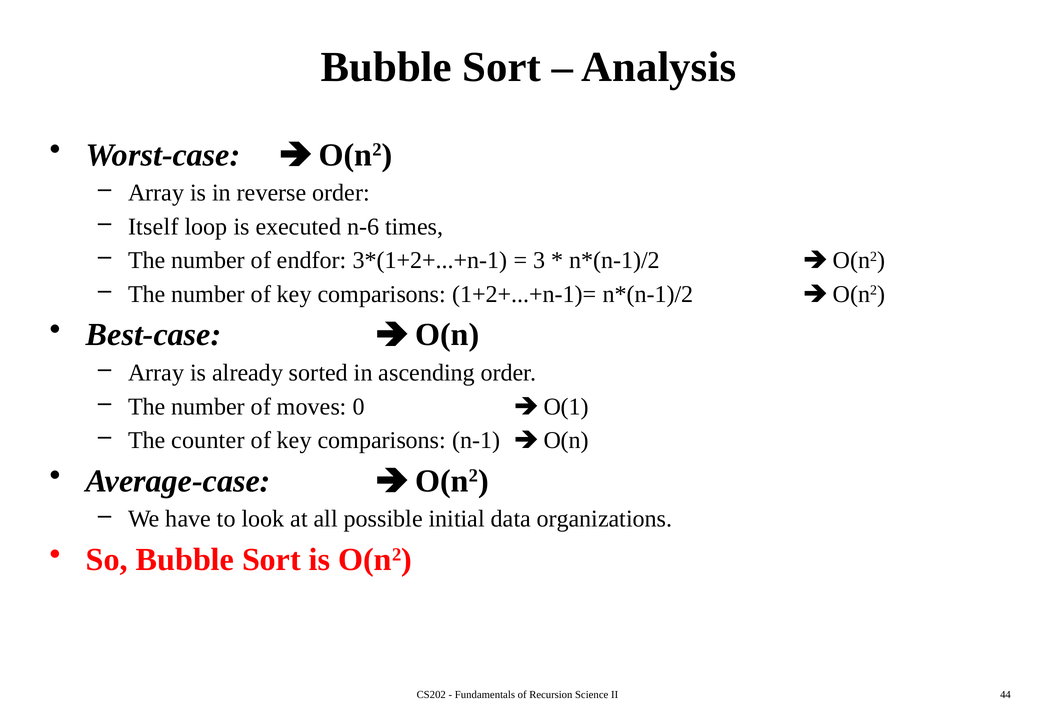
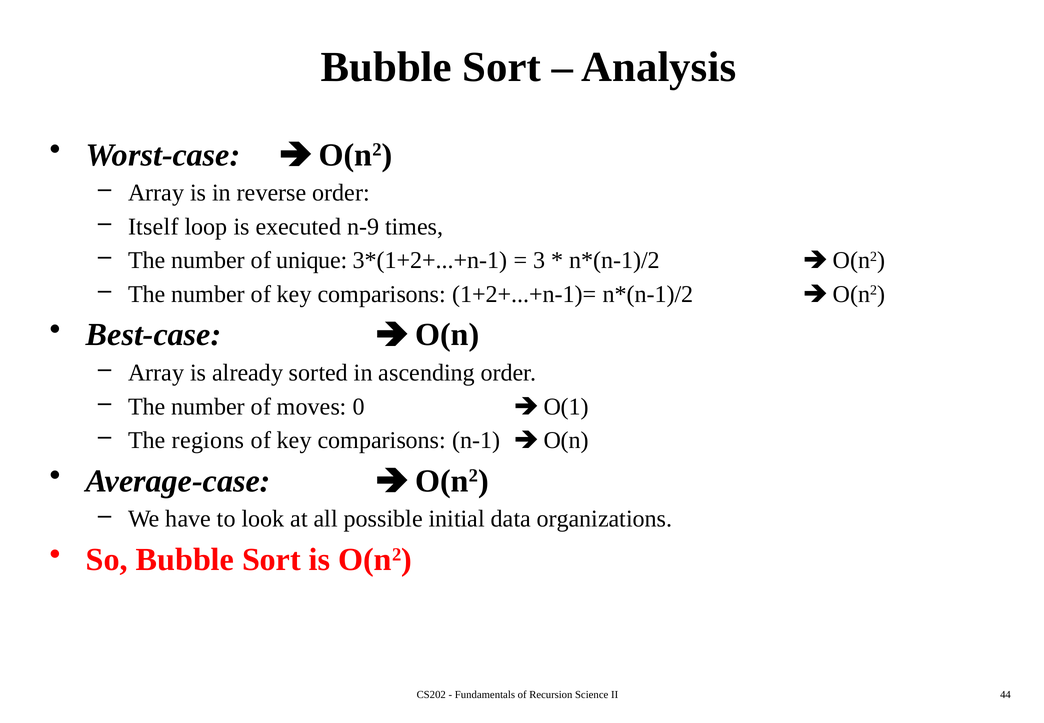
n-6: n-6 -> n-9 (363, 227)
endfor: endfor -> unique (312, 260)
counter: counter -> regions (208, 440)
